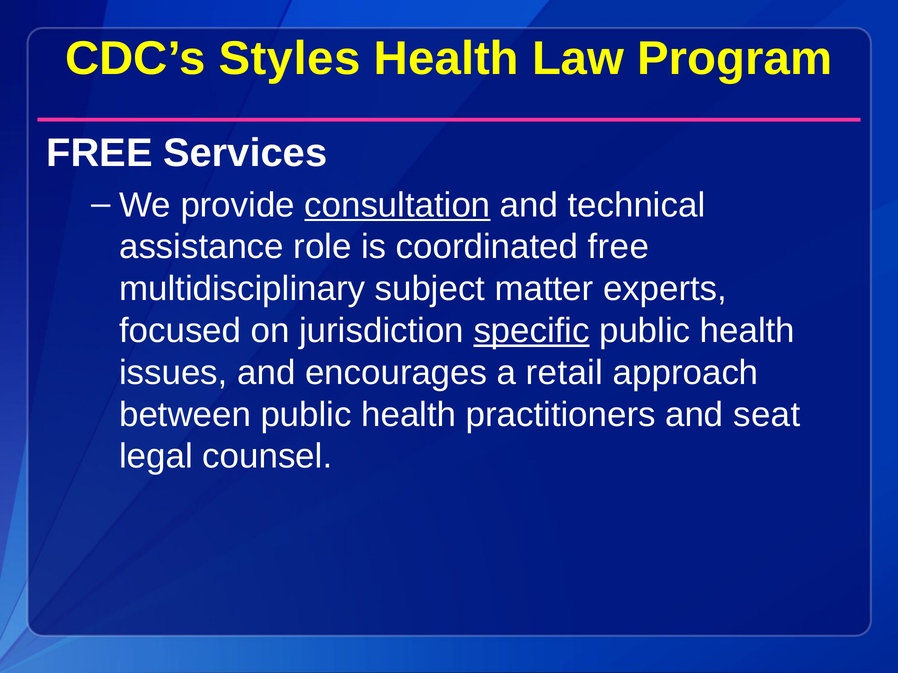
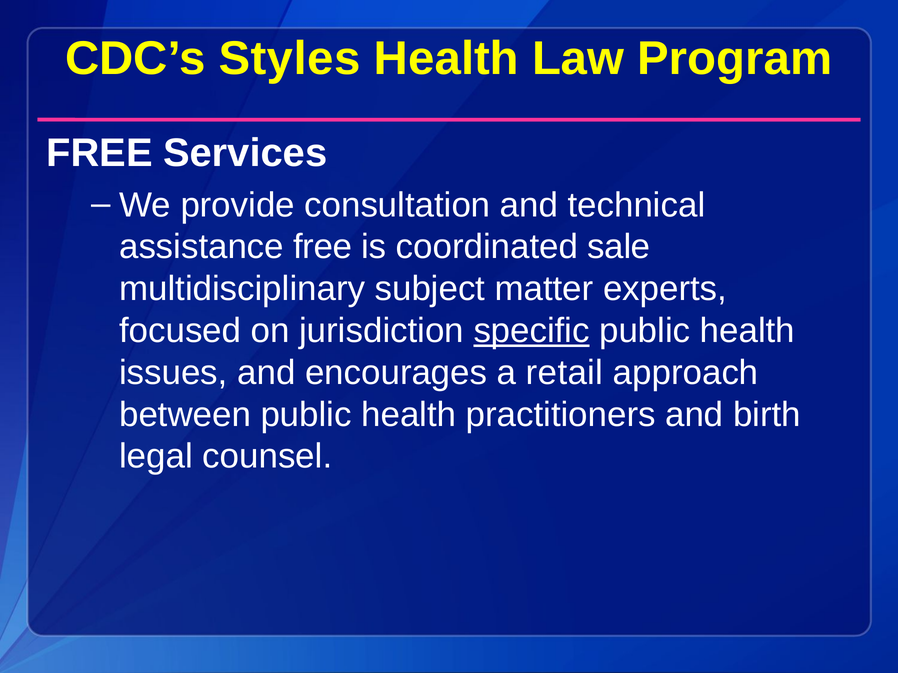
consultation underline: present -> none (397, 205)
assistance role: role -> free (323, 247)
coordinated free: free -> sale (619, 247)
seat: seat -> birth (767, 415)
